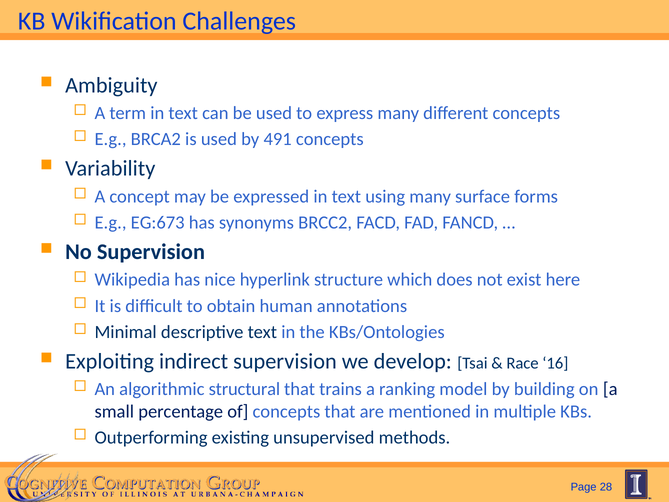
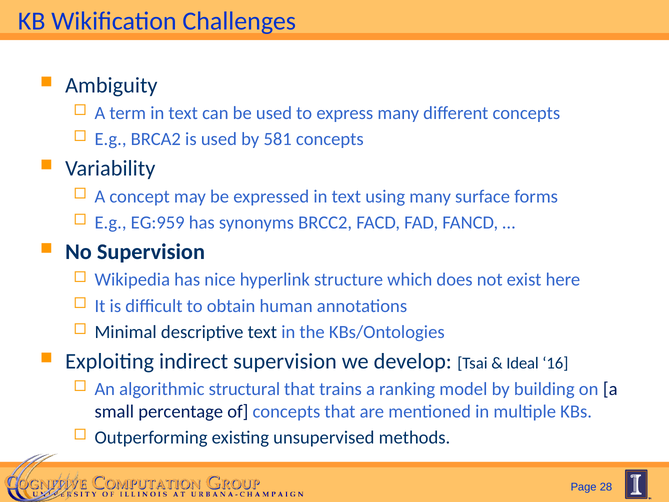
491: 491 -> 581 (278, 139)
EG:673: EG:673 -> EG:959 (158, 222)
Race: Race -> Ideal (523, 363)
